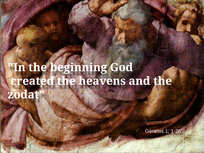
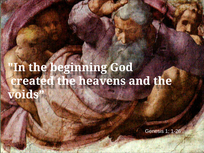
zodat: zodat -> voids (26, 95)
